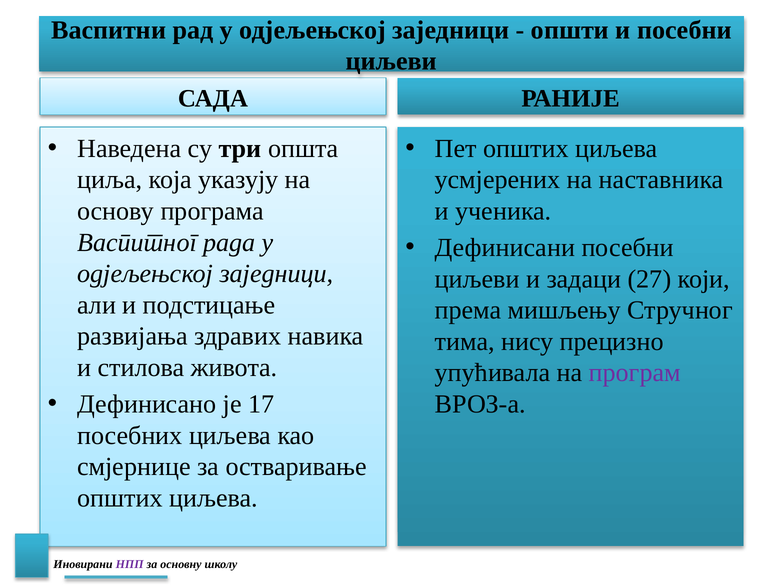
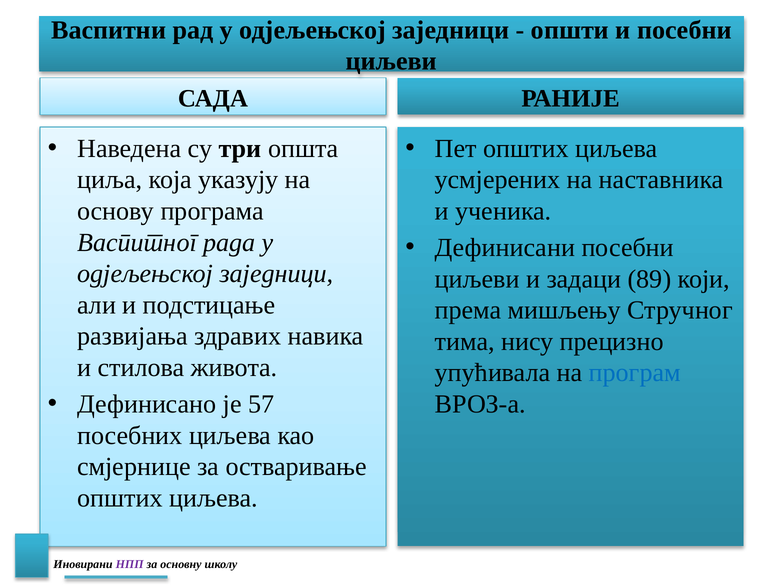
27: 27 -> 89 (650, 279)
програм colour: purple -> blue (635, 373)
17: 17 -> 57 (261, 404)
